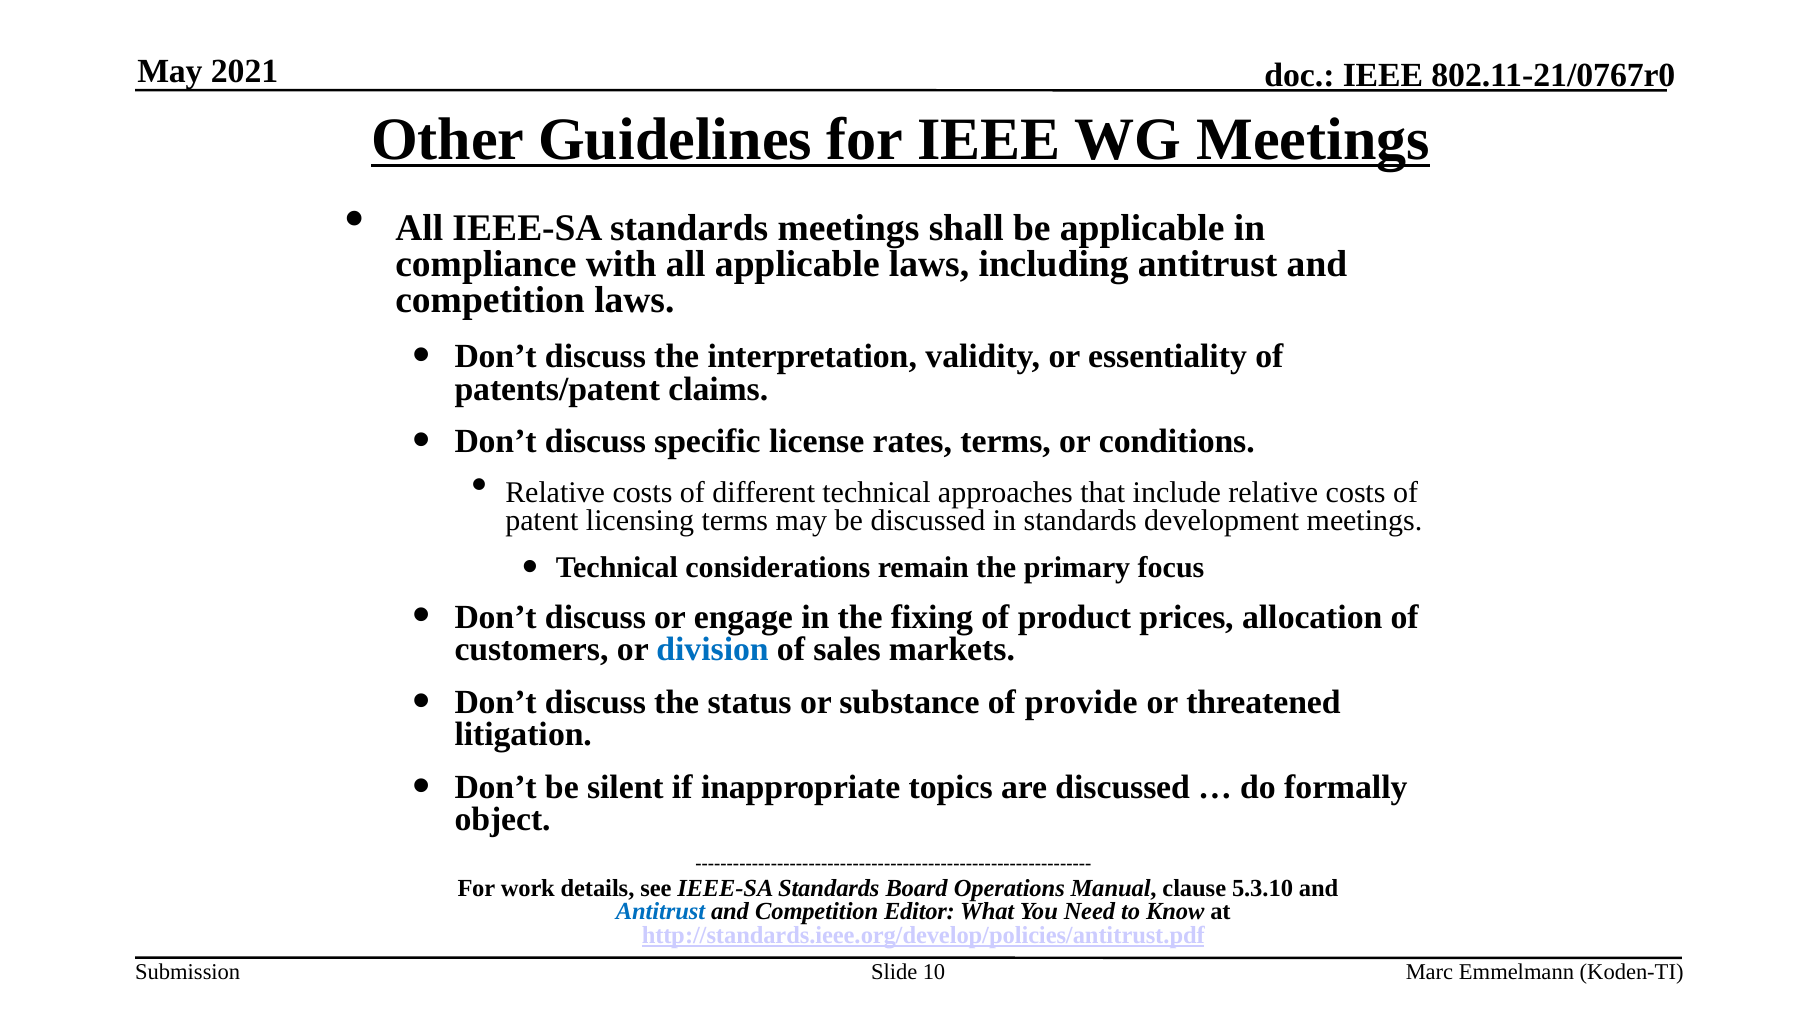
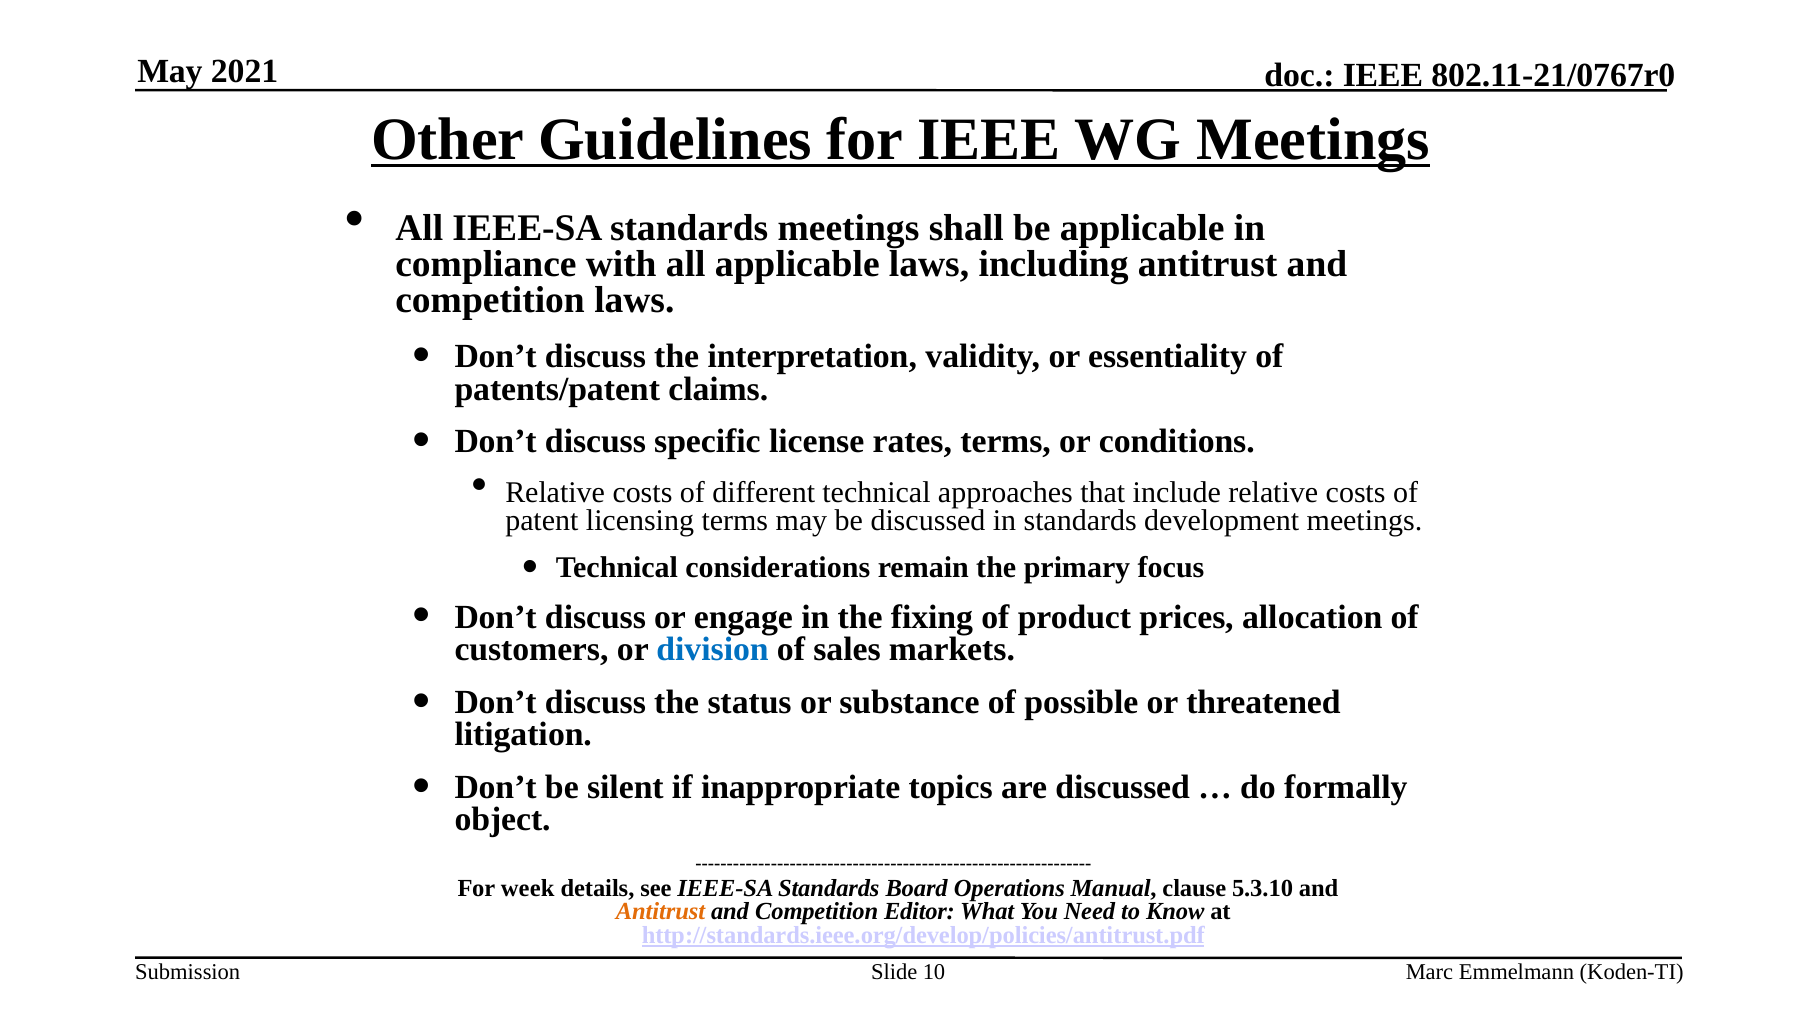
provide: provide -> possible (1081, 702)
work: work -> week (528, 888)
Antitrust colour: blue -> orange (661, 911)
